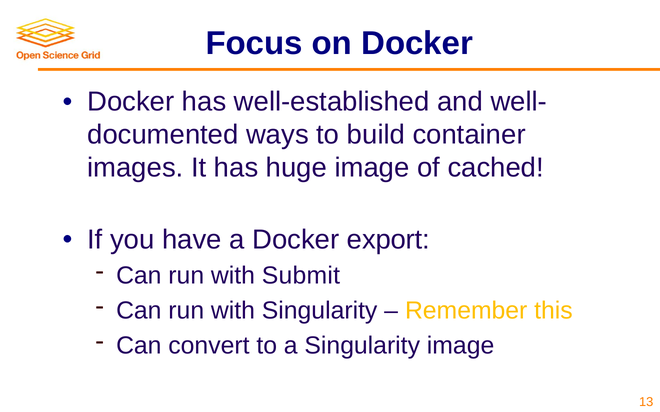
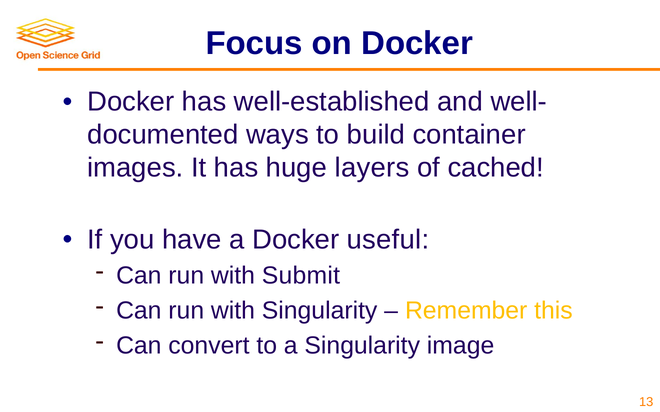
huge image: image -> layers (372, 168)
export: export -> useful (388, 240)
